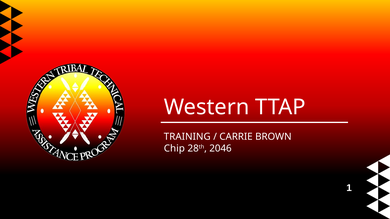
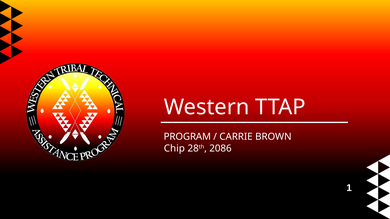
TRAINING: TRAINING -> PROGRAM (187, 137)
2046: 2046 -> 2086 (220, 149)
